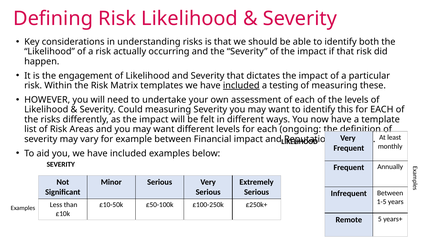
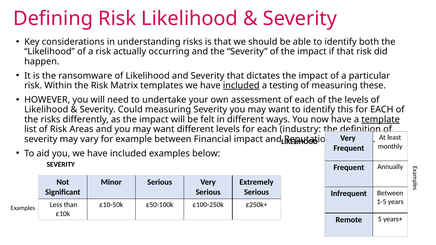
engagement: engagement -> ransomware (85, 76)
template underline: none -> present (381, 120)
ongoing: ongoing -> industry (300, 129)
